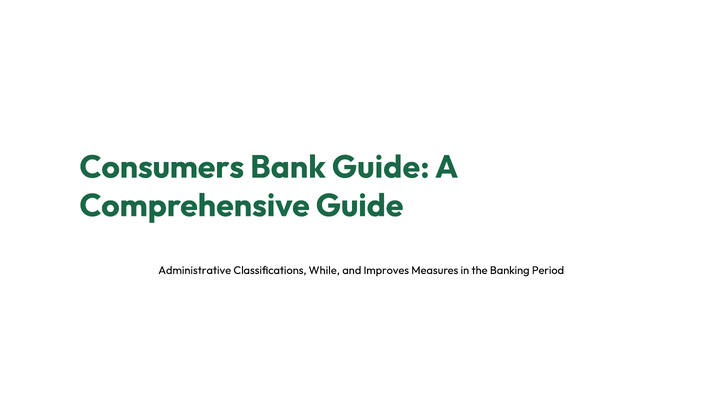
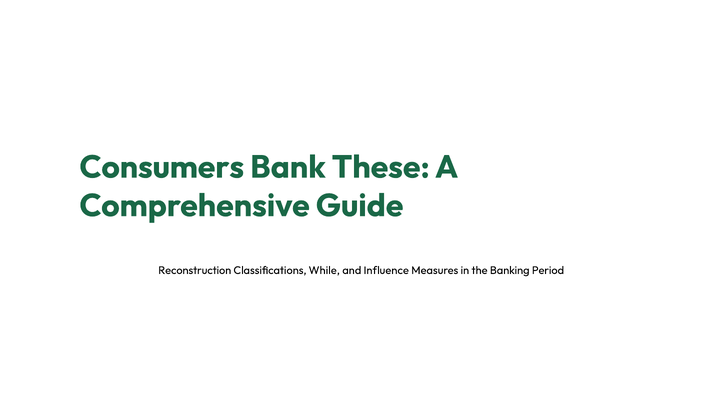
Bank Guide: Guide -> These (381, 167)
Administrative: Administrative -> Reconstruction (195, 271)
Improves: Improves -> Influence (386, 271)
